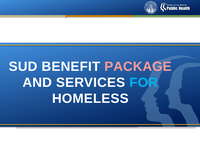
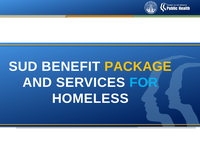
PACKAGE colour: pink -> yellow (138, 67)
